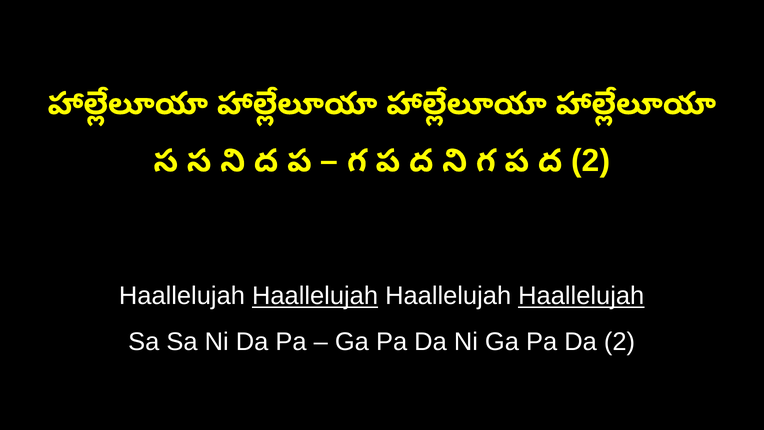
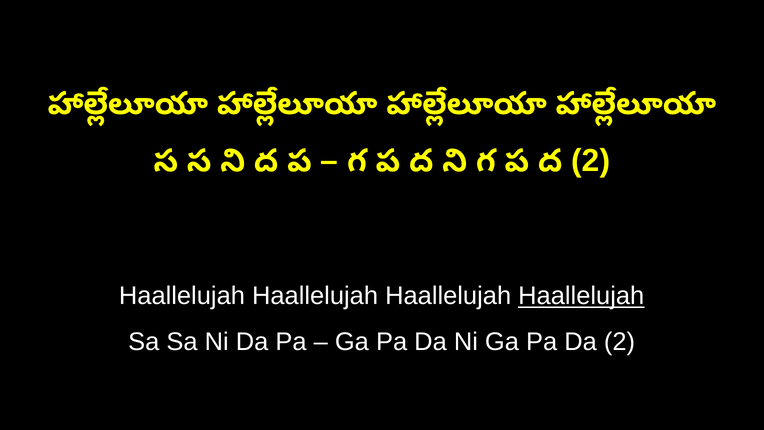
Haallelujah underline: present -> none (315, 296)
